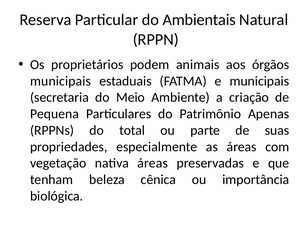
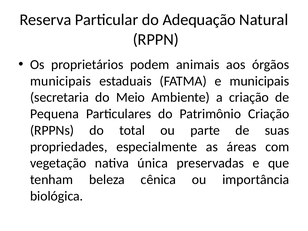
Ambientais: Ambientais -> Adequação (199, 20)
Patrimônio Apenas: Apenas -> Criação (269, 114)
nativa áreas: áreas -> única (153, 163)
